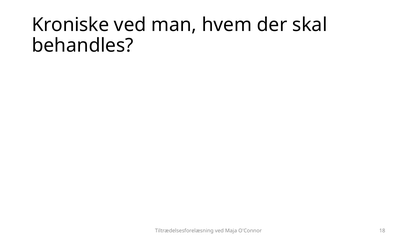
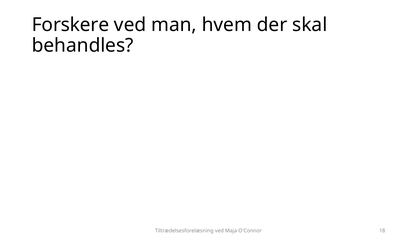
Kroniske: Kroniske -> Forskere (70, 25)
